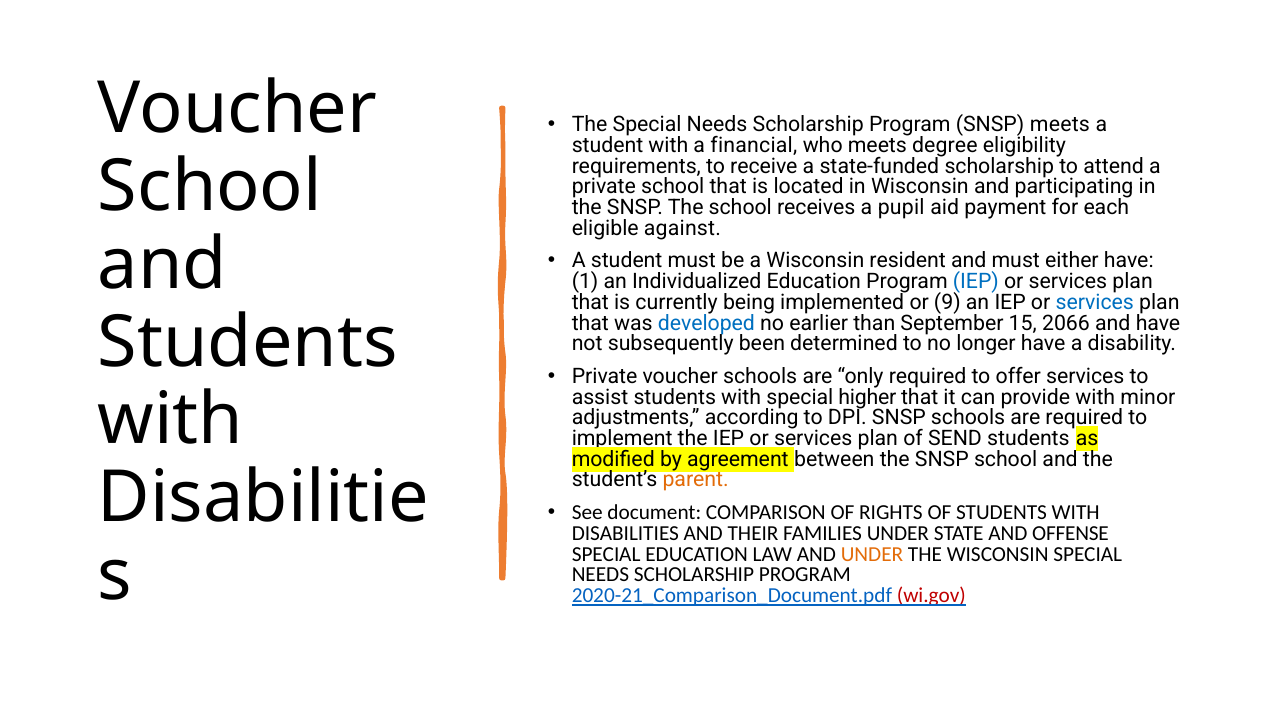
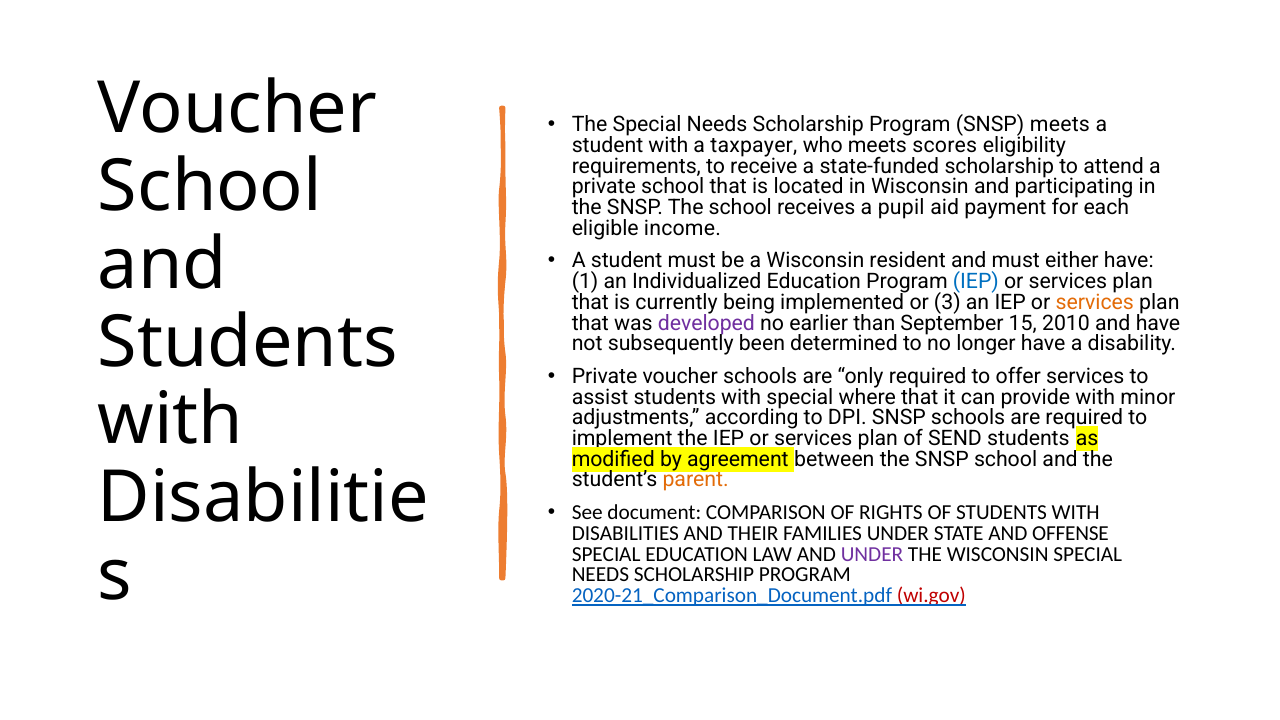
financial: financial -> taxpayer (754, 145)
degree: degree -> scores (945, 145)
against: against -> income (682, 228)
9: 9 -> 3 (947, 302)
services colour: blue -> orange (1095, 302)
developed colour: blue -> purple (706, 323)
2066: 2066 -> 2010 (1066, 323)
higher: higher -> where (867, 397)
UNDER colour: orange -> purple (872, 554)
